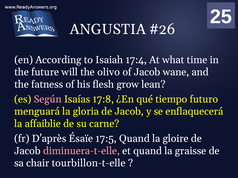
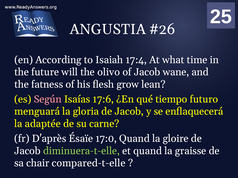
17:8: 17:8 -> 17:6 (103, 99)
affaiblie: affaiblie -> adaptée (43, 124)
17:5: 17:5 -> 17:0 (106, 139)
diminuera-t-elle colour: pink -> light green (81, 151)
tourbillon-t-elle: tourbillon-t-elle -> compared-t-elle (89, 164)
